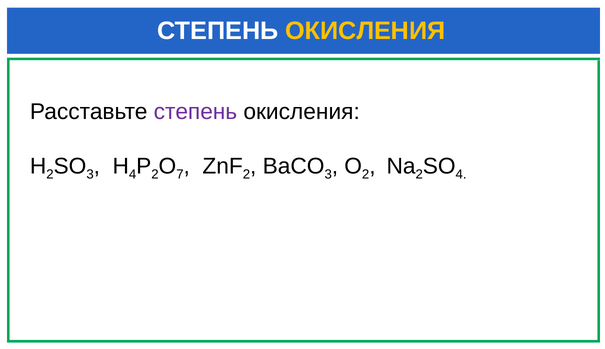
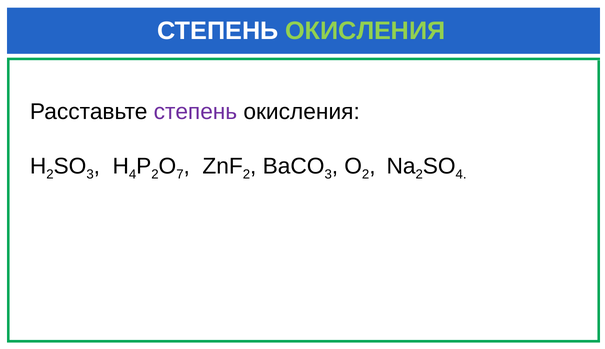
ОКИСЛЕНИЯ colour: yellow -> light green (365, 31)
